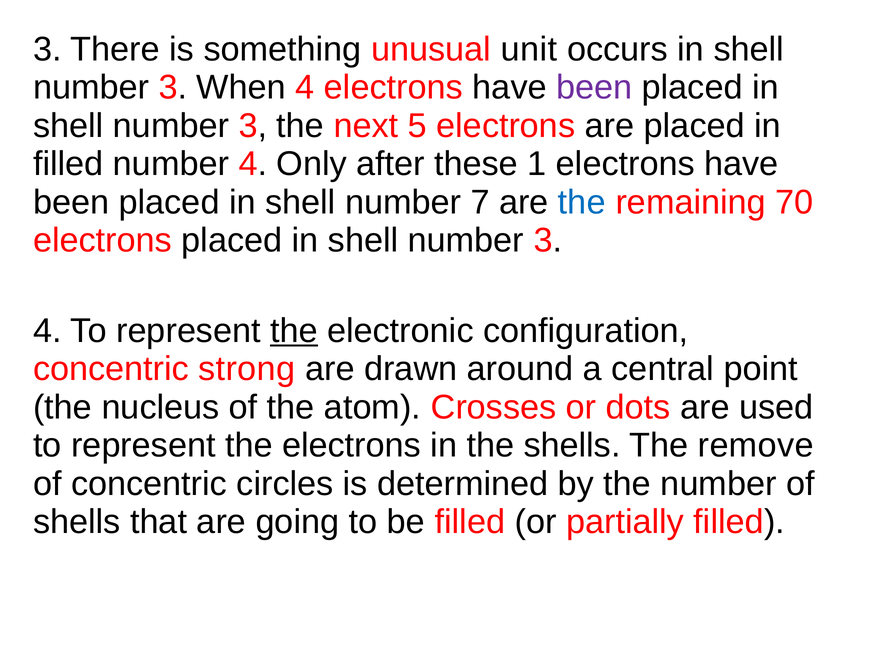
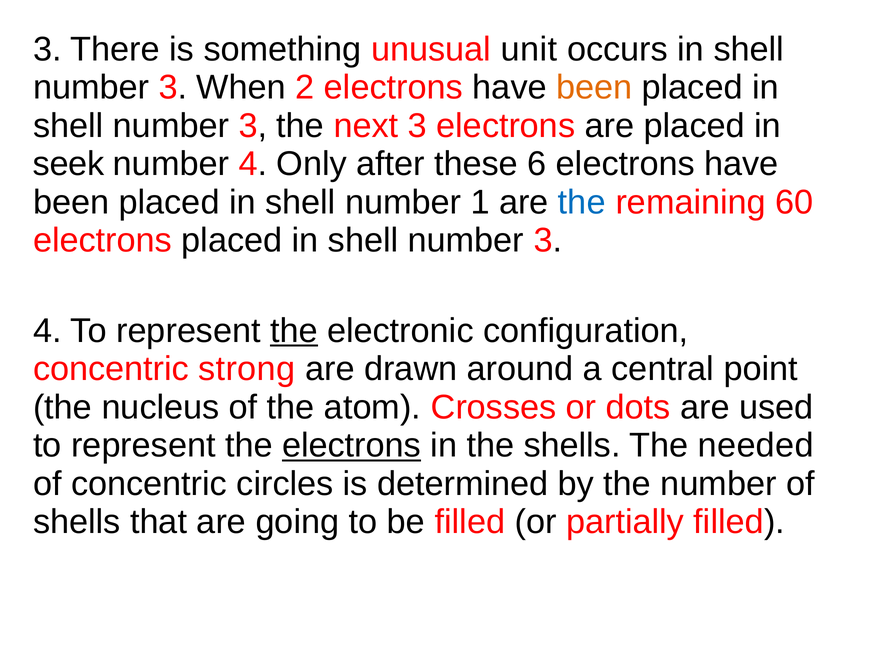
When 4: 4 -> 2 (305, 87)
been colour: purple -> orange (594, 87)
next 5: 5 -> 3 (417, 126)
filled: filled -> seek (68, 164)
1: 1 -> 6 (537, 164)
7: 7 -> 1 (480, 202)
70: 70 -> 60 (794, 202)
electrons underline: none -> present (352, 445)
remove: remove -> needed (756, 445)
